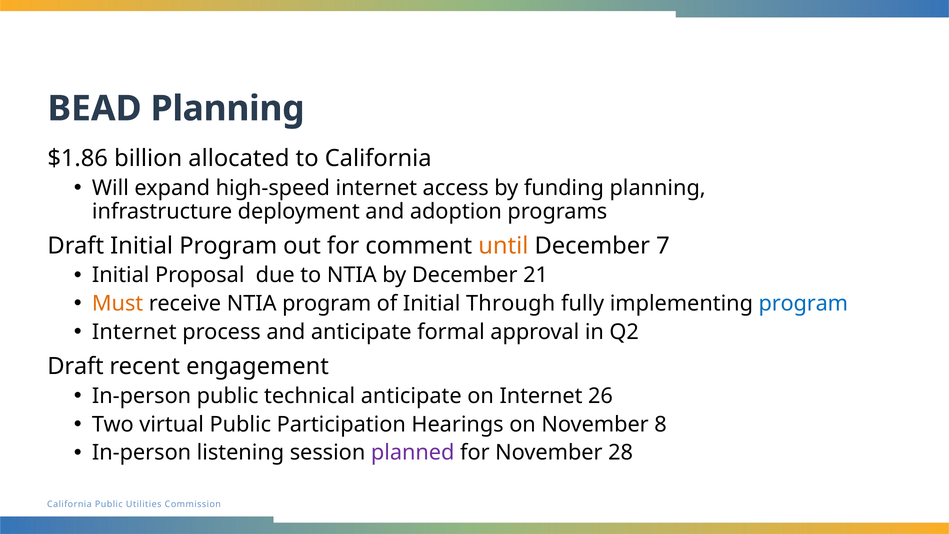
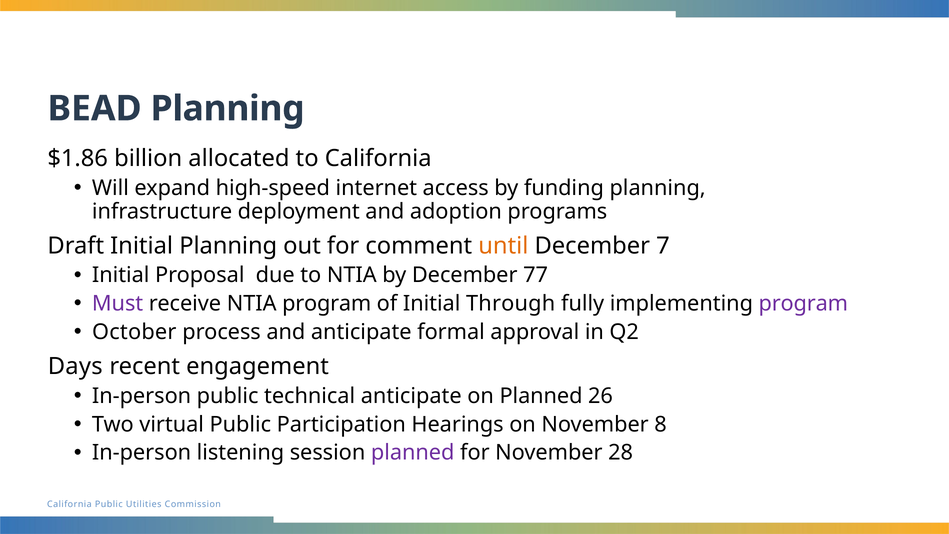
Initial Program: Program -> Planning (228, 246)
21: 21 -> 77 (536, 275)
Must colour: orange -> purple (118, 304)
program colour: blue -> purple (803, 304)
Internet: Internet -> October (134, 332)
Draft: Draft -> Days (75, 366)
on Internet: Internet -> Planned (541, 396)
